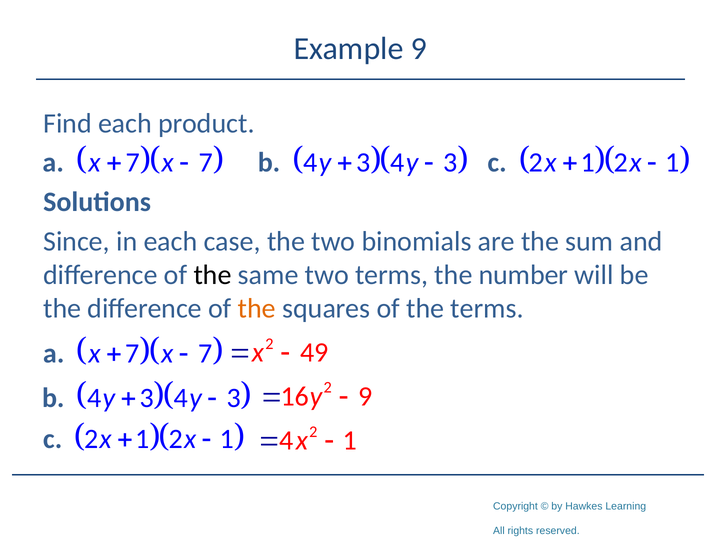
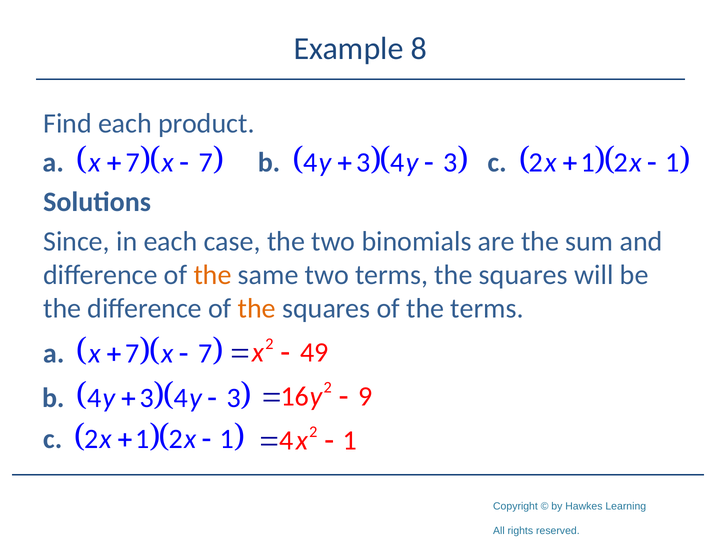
Example 9: 9 -> 8 (419, 48)
the colour: black -> orange (213, 275)
terms the number: number -> squares (523, 275)
